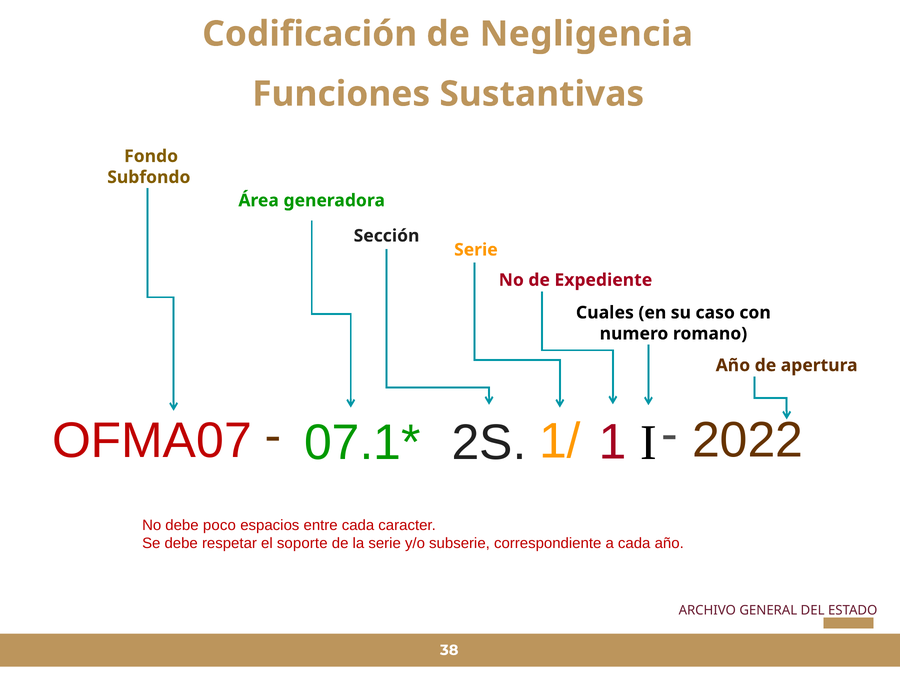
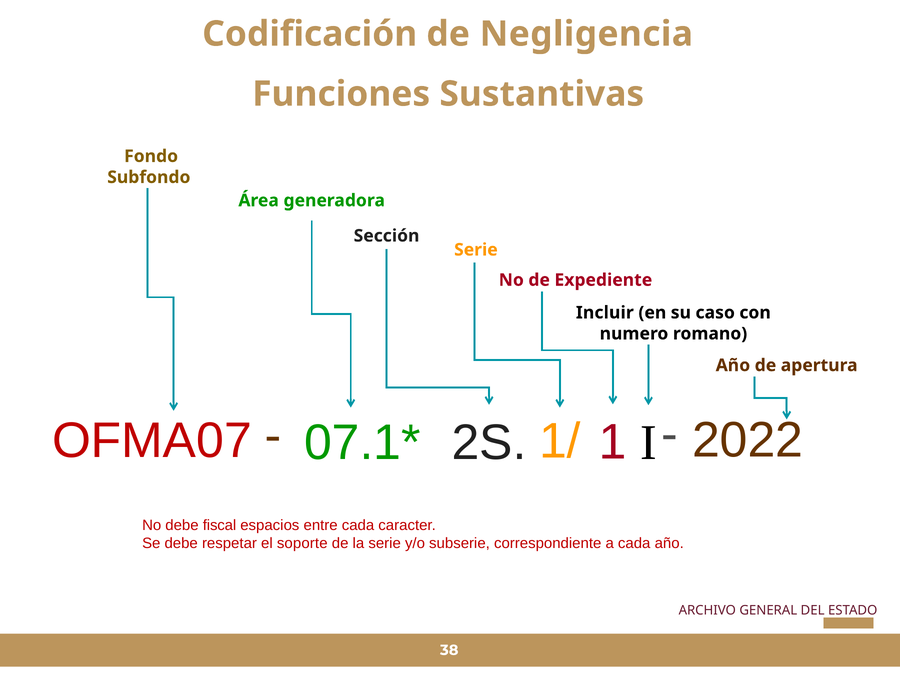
Cuales: Cuales -> Incluir (605, 313)
poco: poco -> fiscal (220, 525)
